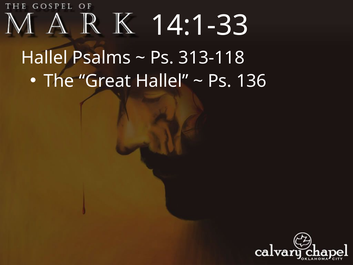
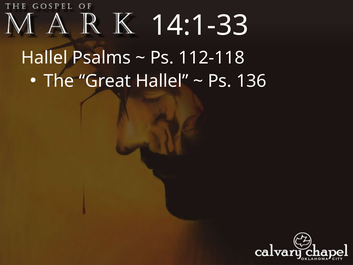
313-118: 313-118 -> 112-118 (212, 58)
